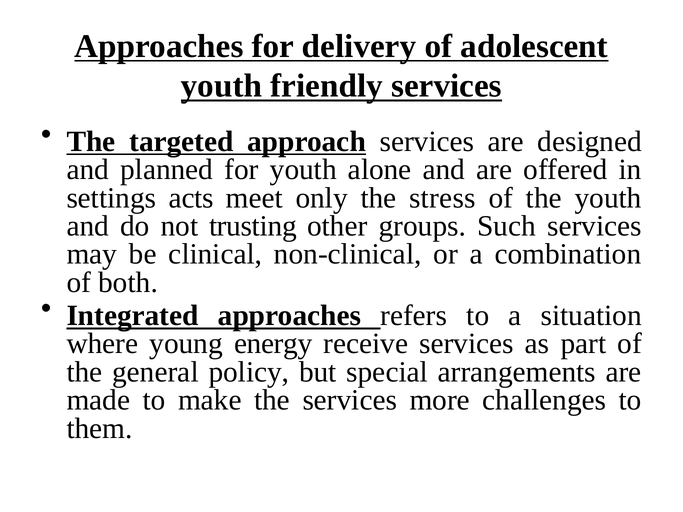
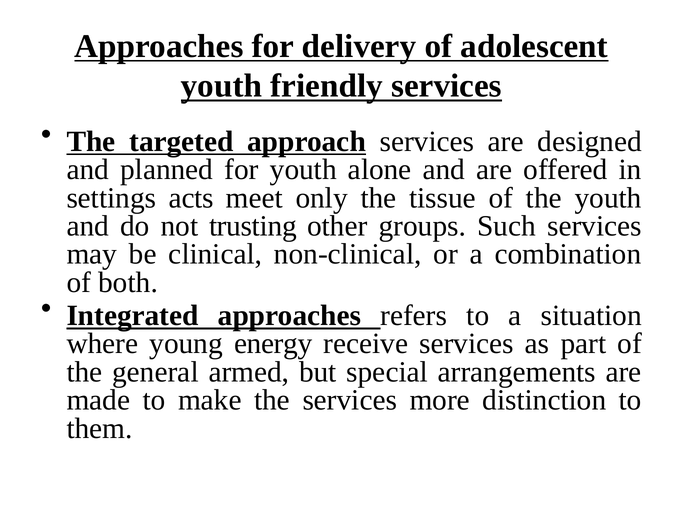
stress: stress -> tissue (443, 198)
policy: policy -> armed (249, 372)
challenges: challenges -> distinction (544, 400)
